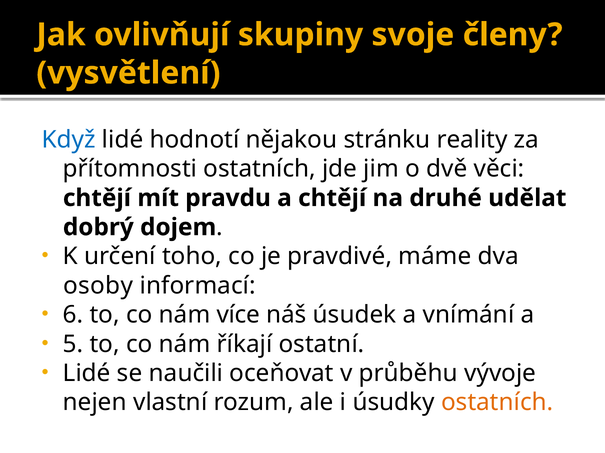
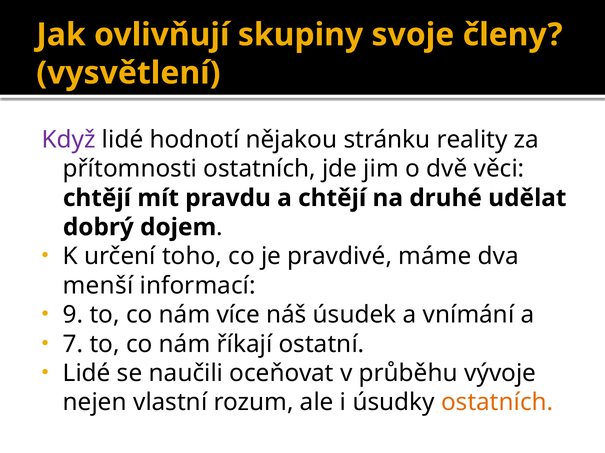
Když colour: blue -> purple (69, 140)
osoby: osoby -> menší (98, 286)
6: 6 -> 9 (73, 315)
5: 5 -> 7 (73, 345)
